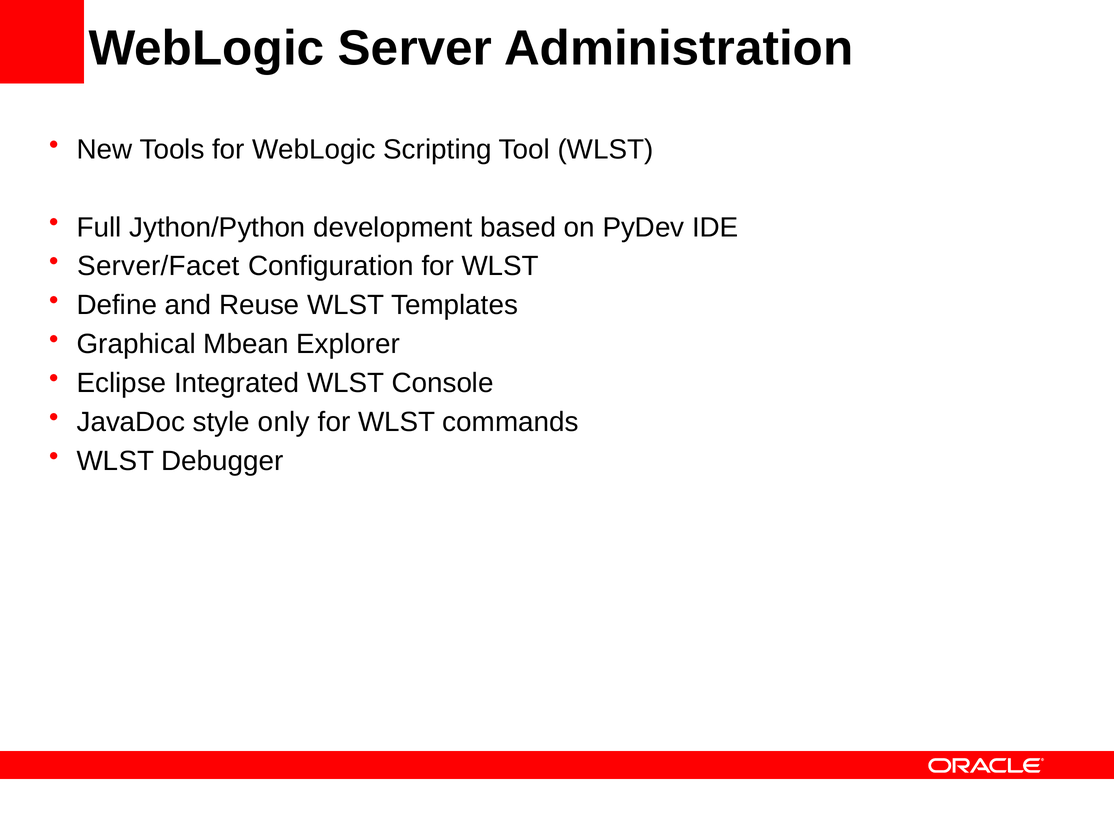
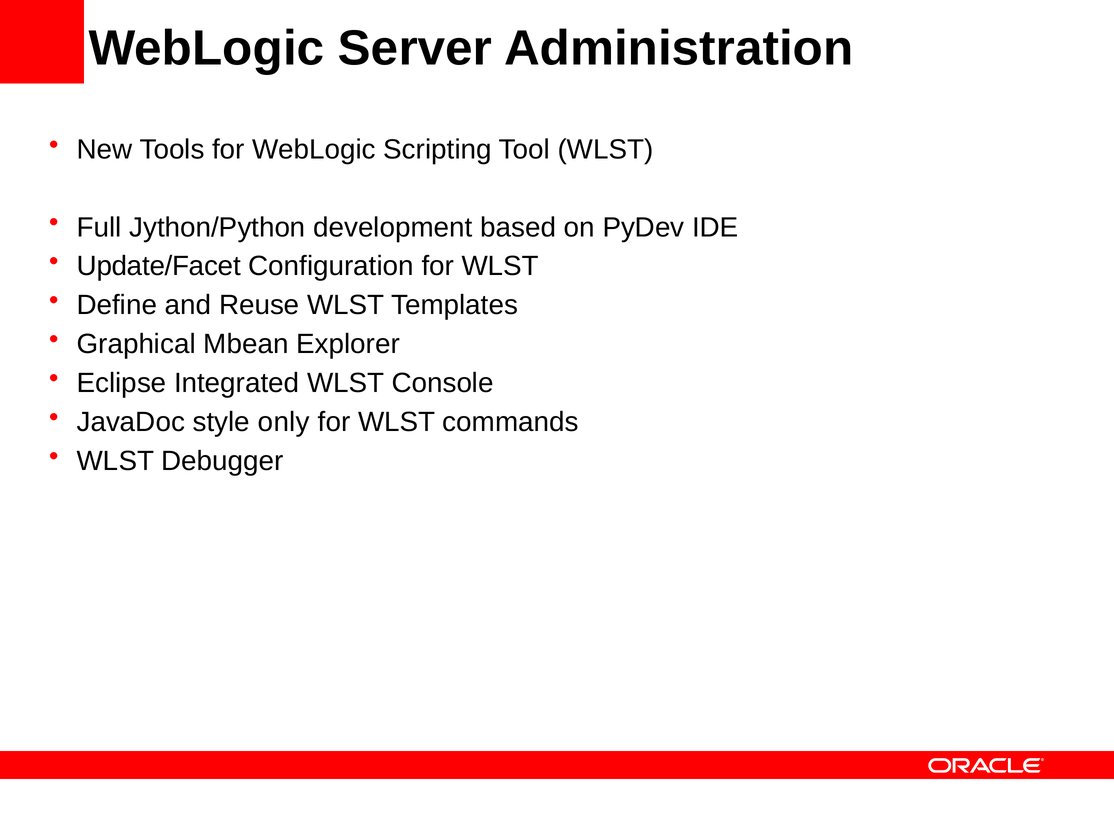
Server/Facet: Server/Facet -> Update/Facet (159, 266)
